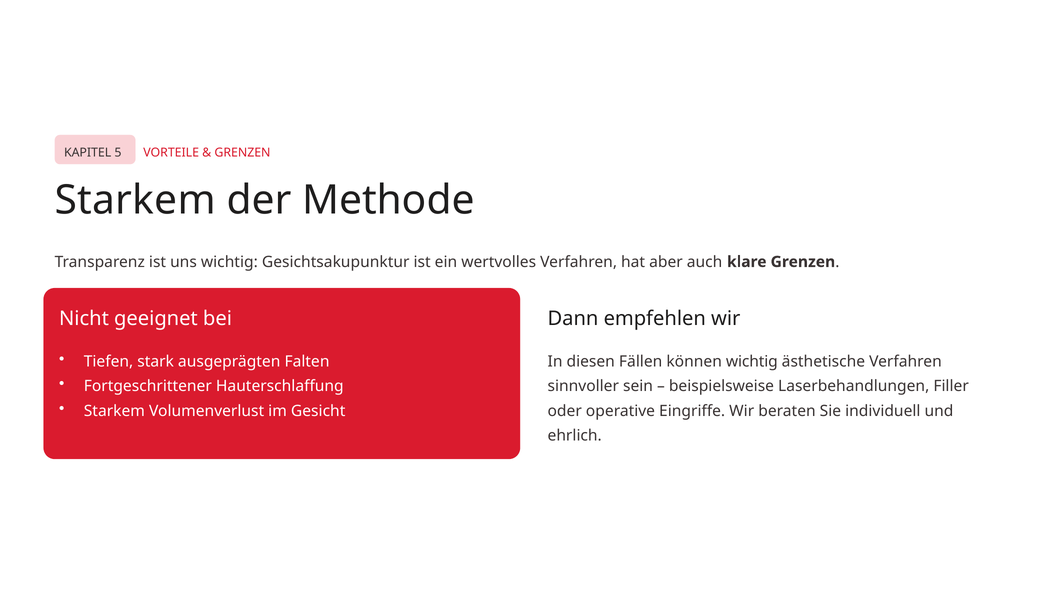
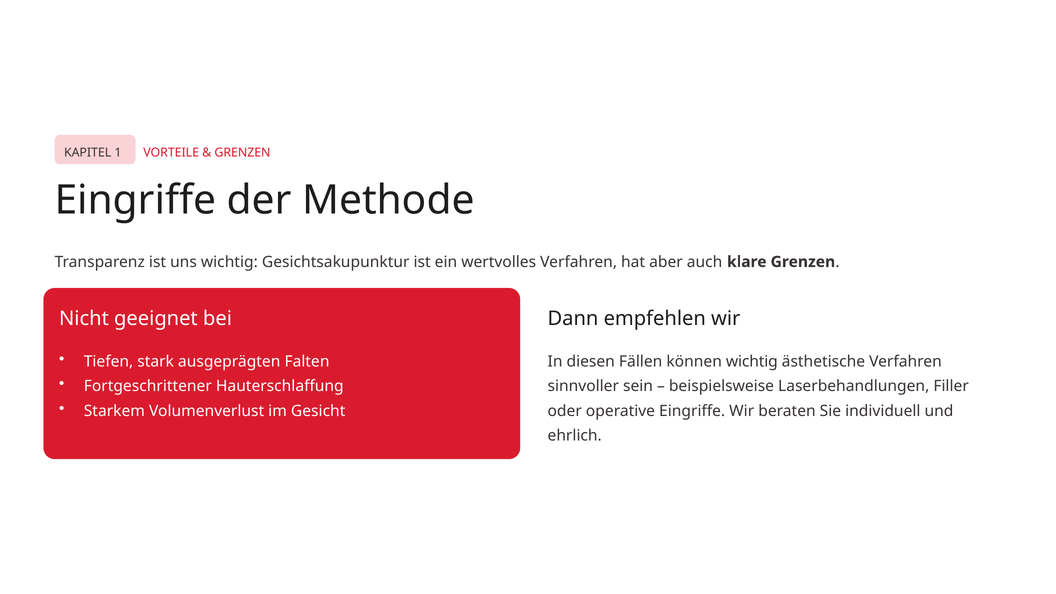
5: 5 -> 1 (118, 153)
Starkem: Starkem -> Eingriffe (135, 200)
